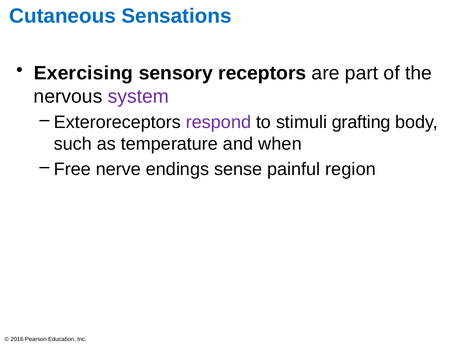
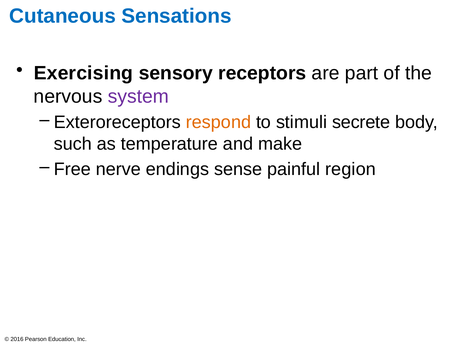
respond colour: purple -> orange (219, 122)
grafting: grafting -> secrete (361, 122)
when: when -> make (280, 144)
